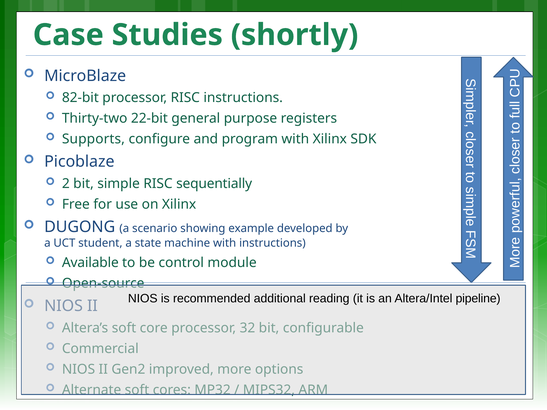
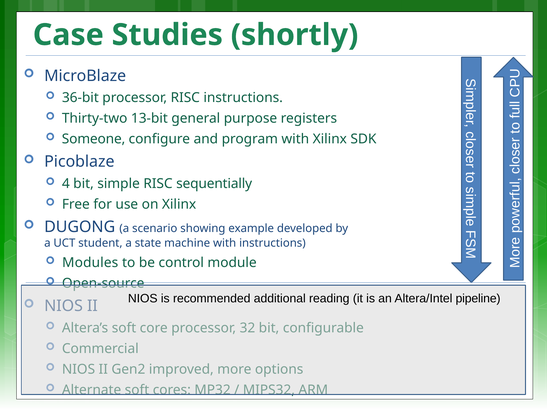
82-bit: 82-bit -> 36-bit (80, 98)
22-bit: 22-bit -> 13-bit (149, 118)
Supports: Supports -> Someone (94, 139)
2: 2 -> 4 (66, 184)
Available: Available -> Modules (90, 263)
